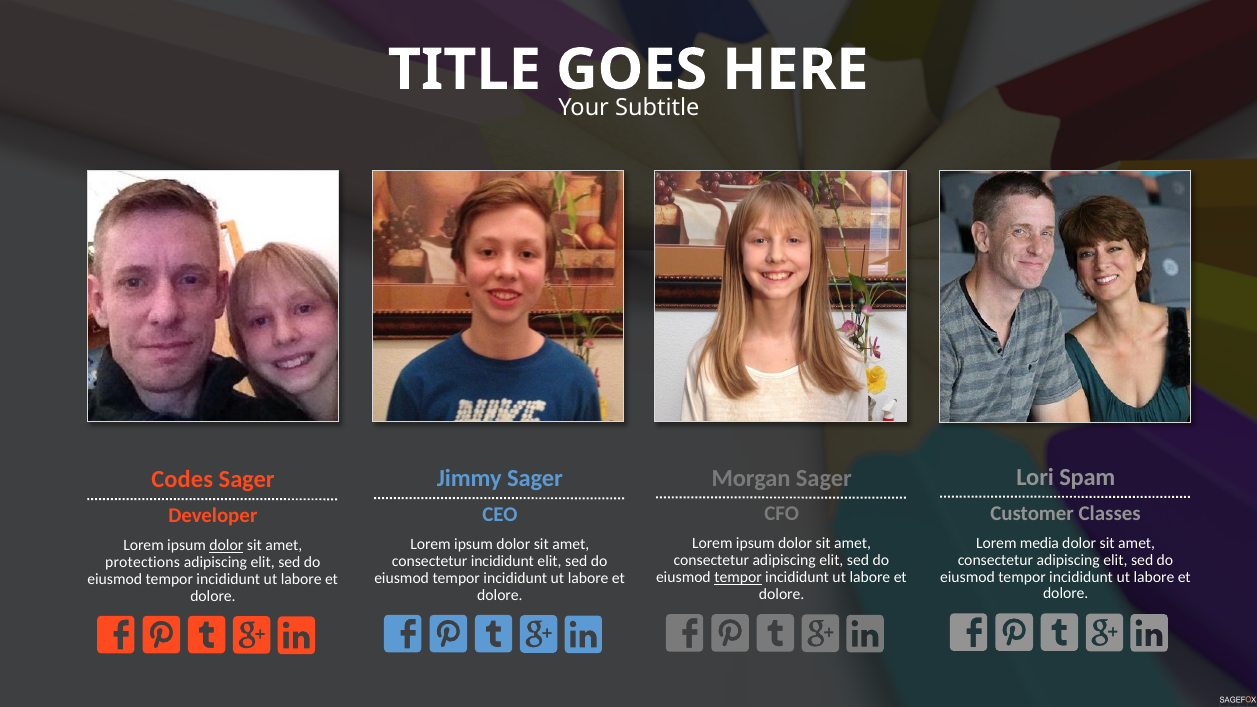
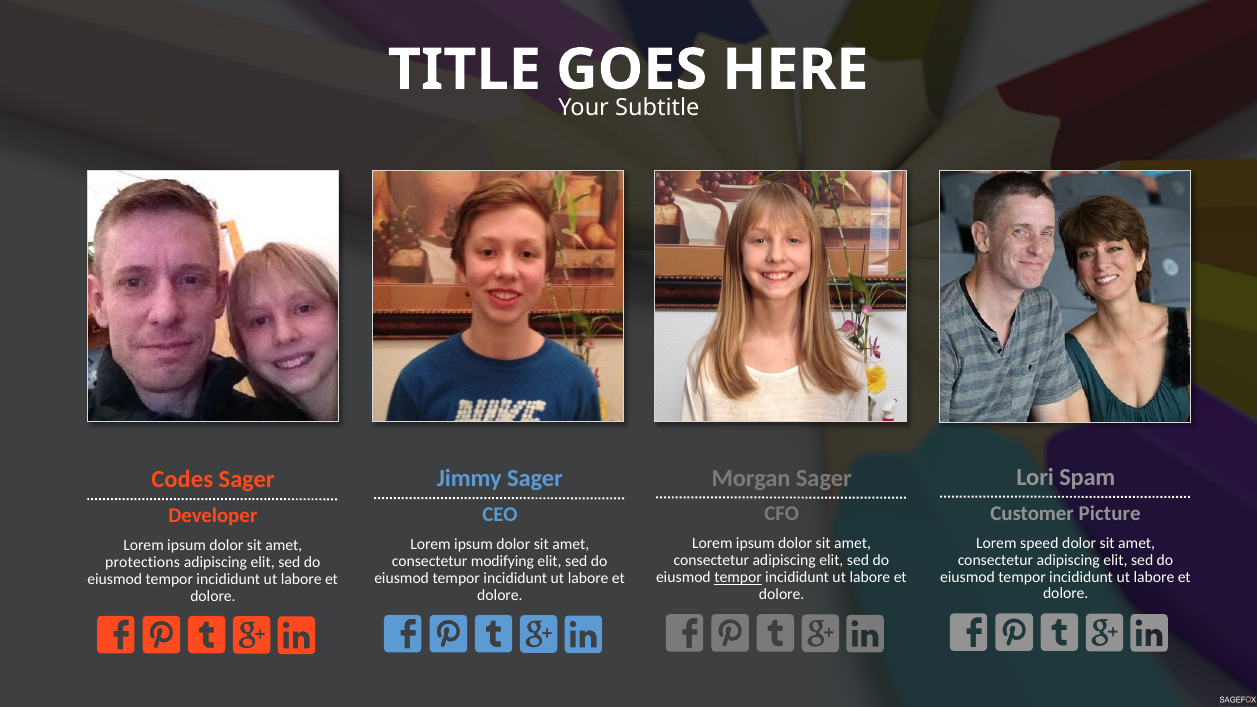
Classes: Classes -> Picture (1110, 513)
media: media -> speed (1039, 543)
dolor underline: present -> none (226, 545)
consectetur incididunt: incididunt -> modifying (502, 561)
